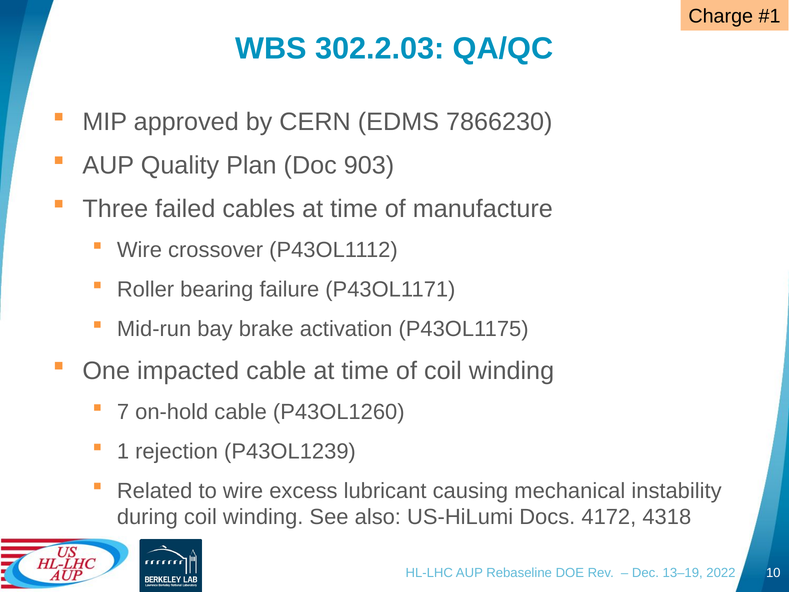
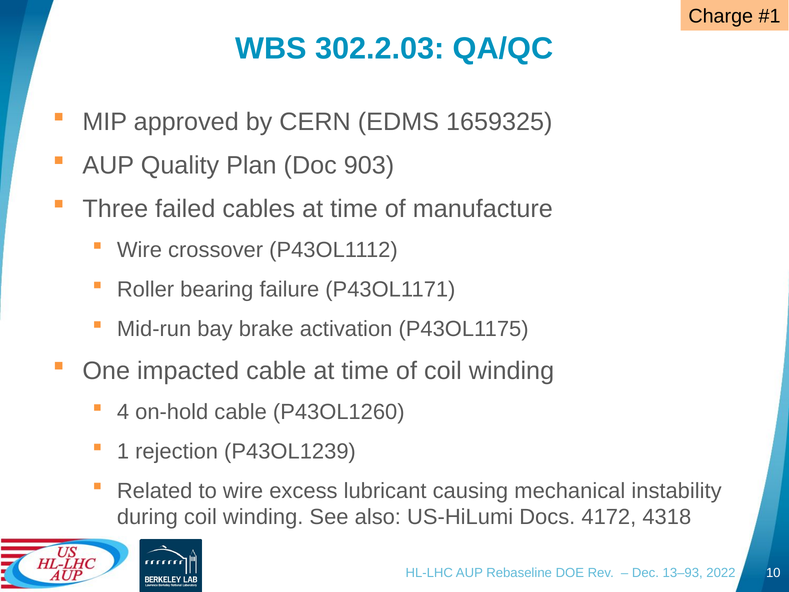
7866230: 7866230 -> 1659325 (499, 122)
7: 7 -> 4 (123, 412)
13–19: 13–19 -> 13–93 (683, 573)
